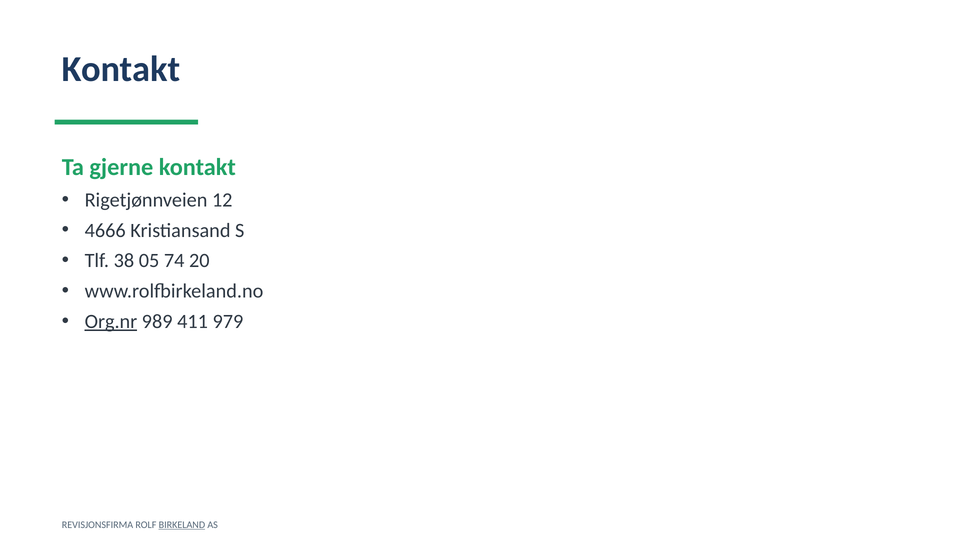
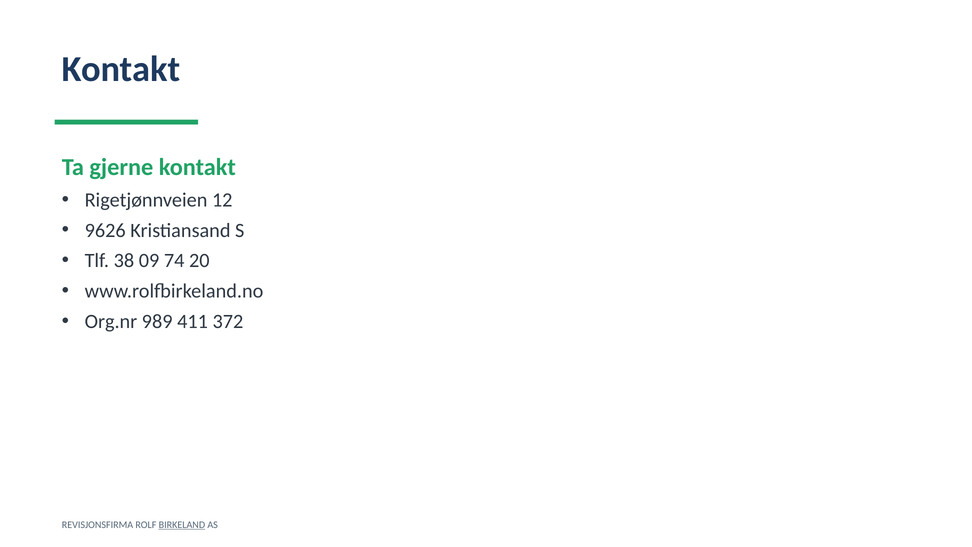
4666: 4666 -> 9626 (105, 230)
05: 05 -> 09 (149, 261)
Org.nr underline: present -> none (111, 321)
979: 979 -> 372 (228, 321)
